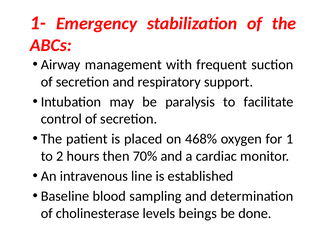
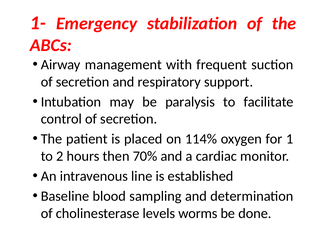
468%: 468% -> 114% (201, 139)
beings: beings -> worms (198, 213)
